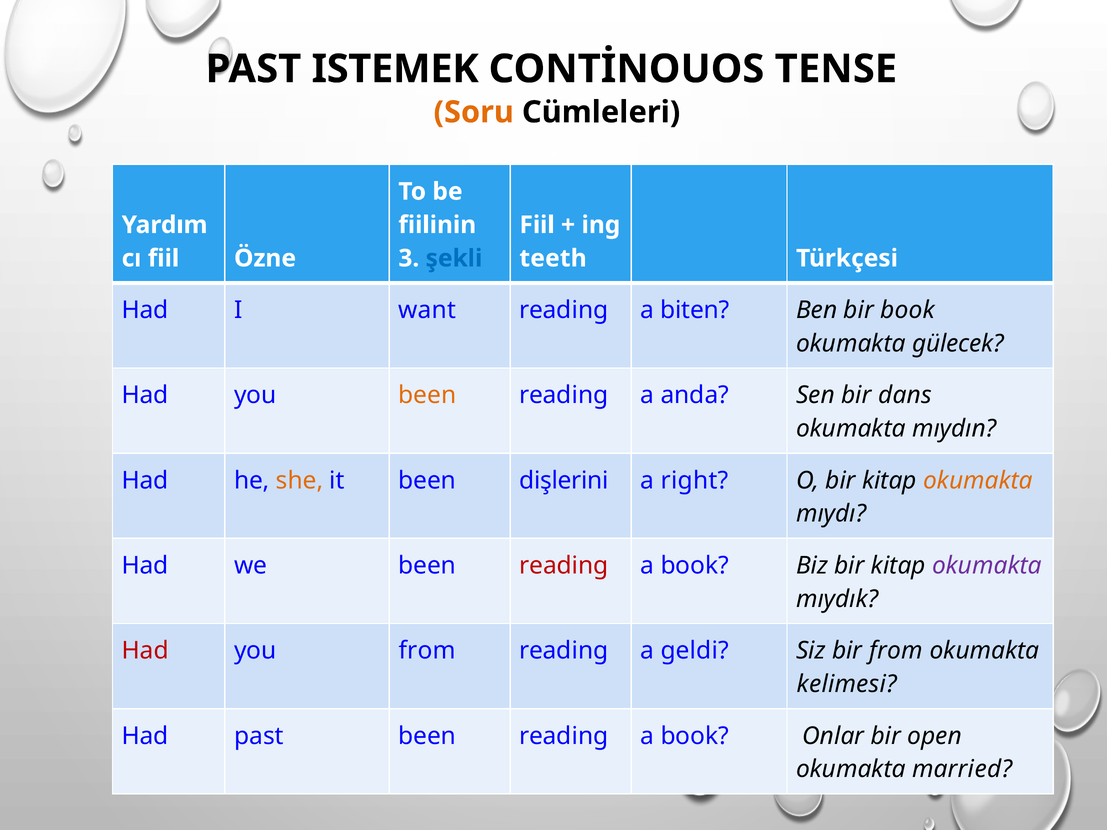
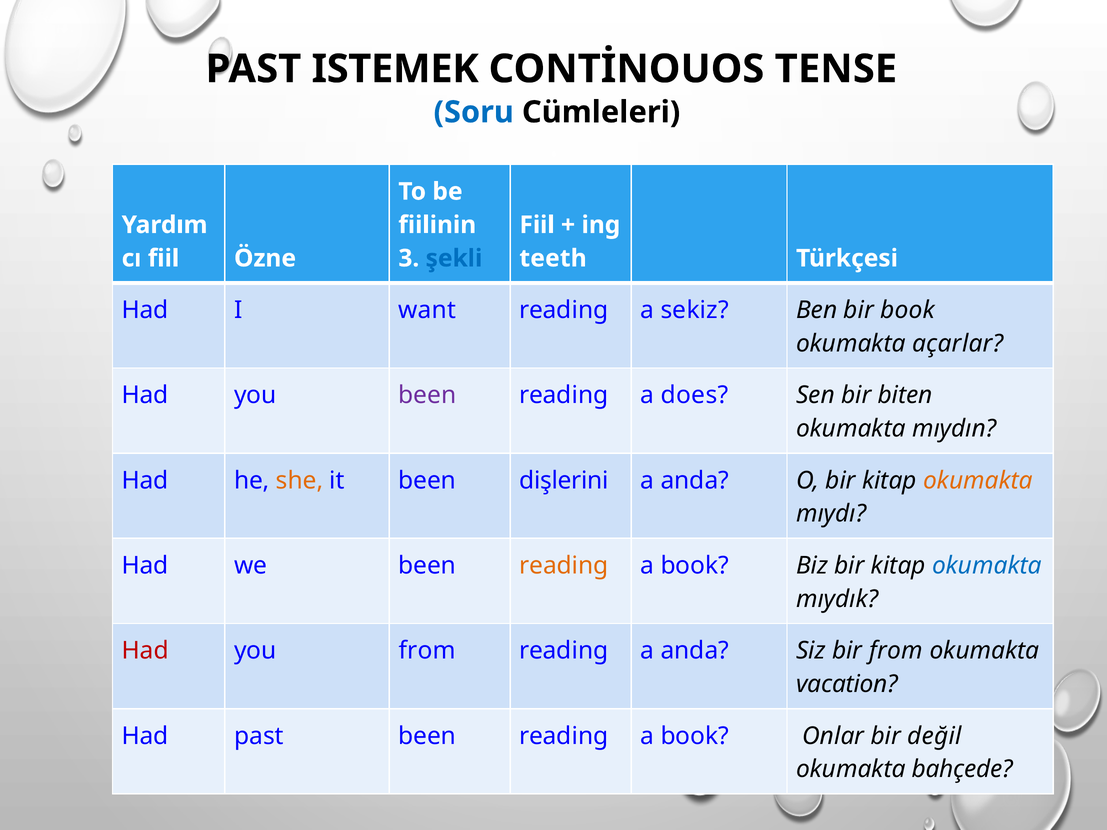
Soru colour: orange -> blue (474, 112)
biten: biten -> sekiz (695, 310)
gülecek: gülecek -> açarlar (958, 344)
been colour: orange -> purple (427, 395)
anda: anda -> does (695, 395)
dans: dans -> biten (905, 395)
right: right -> anda (695, 481)
reading colour: red -> orange (564, 566)
okumakta colour: purple -> blue (987, 566)
reading a geldi: geldi -> anda (695, 651)
kelimesi: kelimesi -> vacation (847, 684)
open: open -> değil (934, 736)
married: married -> bahçede (962, 770)
